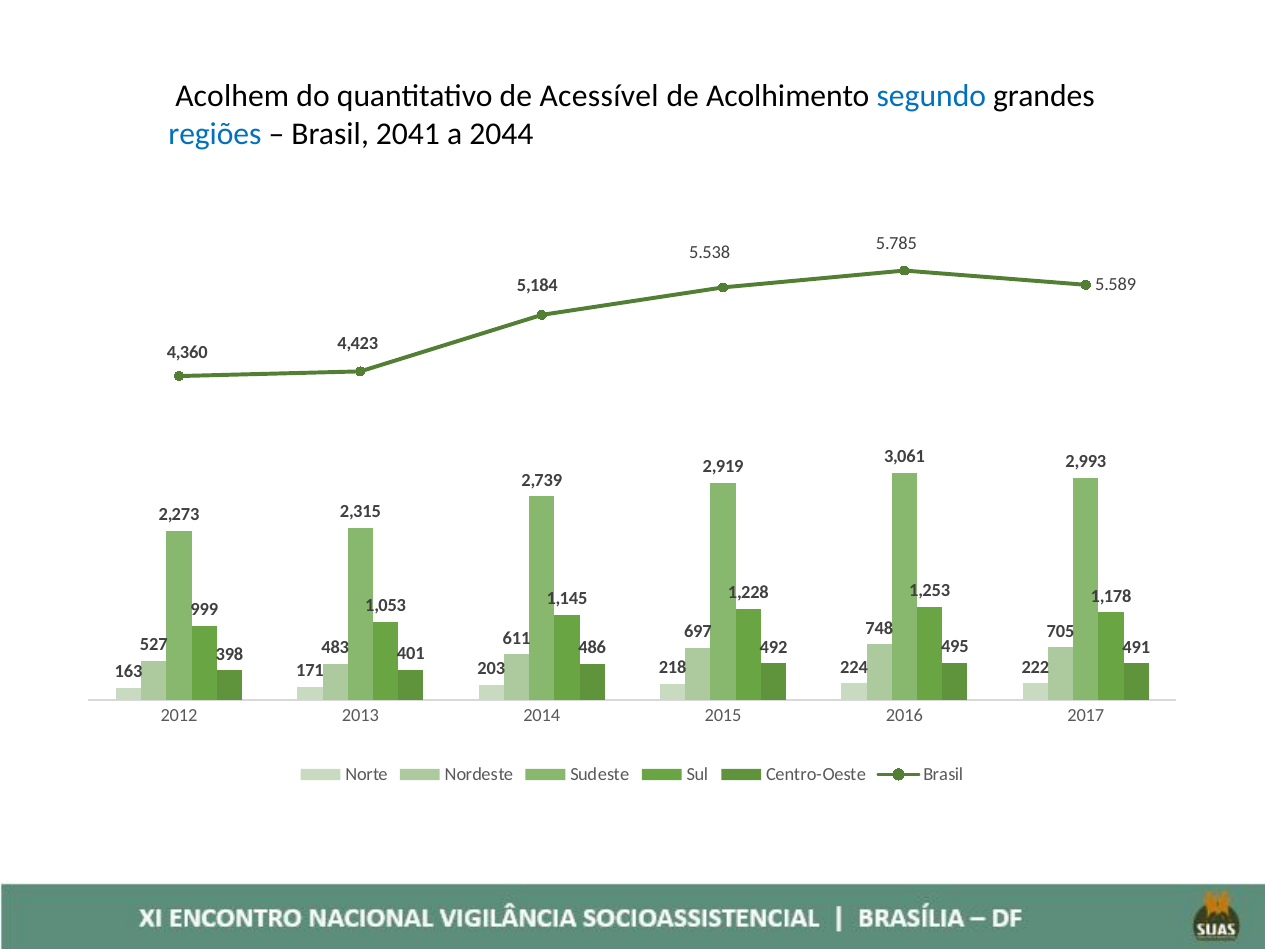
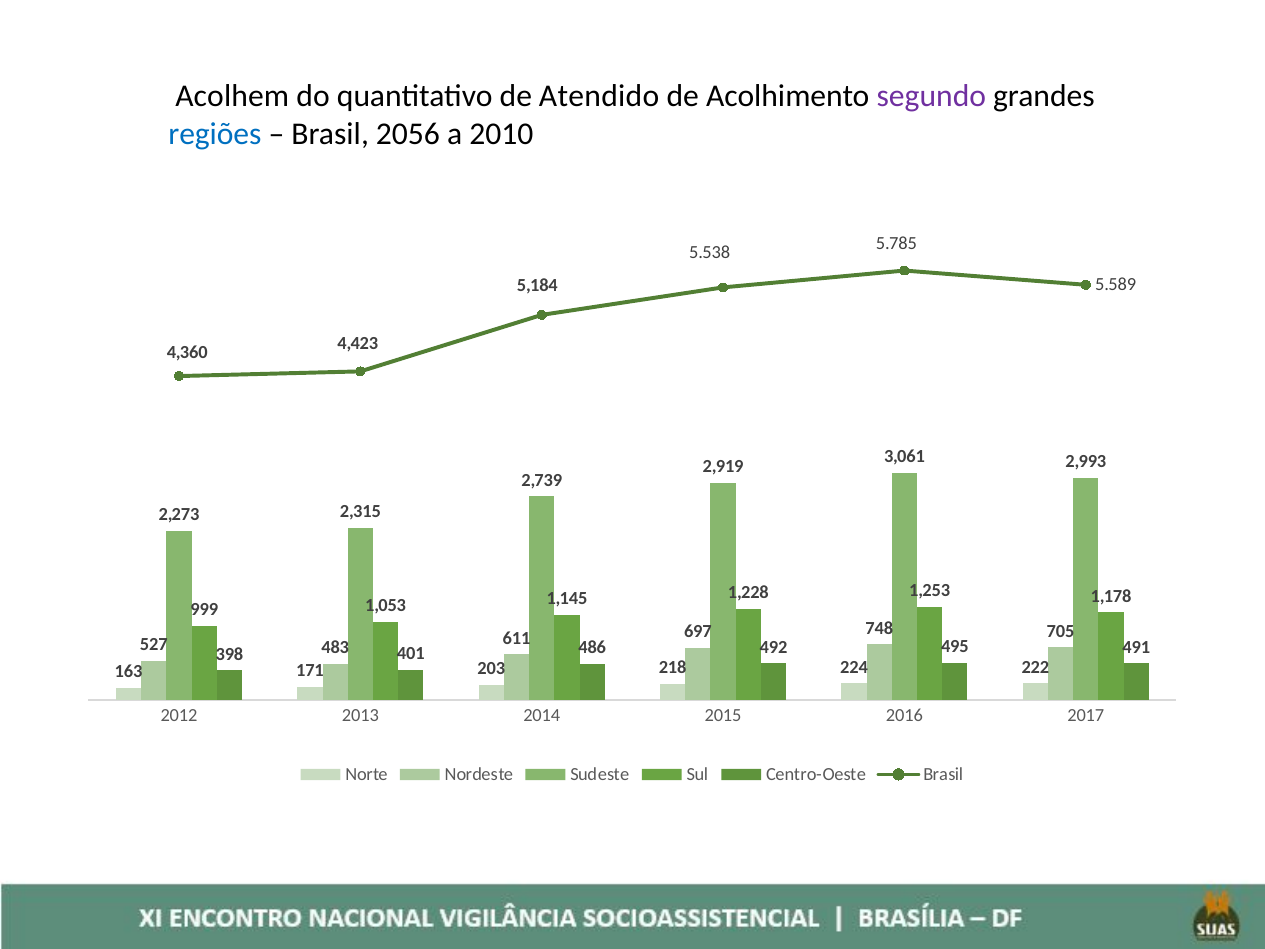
Acessível: Acessível -> Atendido (599, 96)
segundo colour: blue -> purple (931, 96)
2041: 2041 -> 2056 (408, 134)
2044: 2044 -> 2010 (501, 134)
